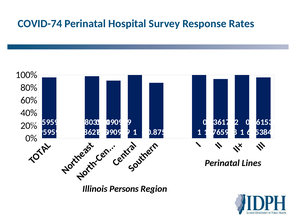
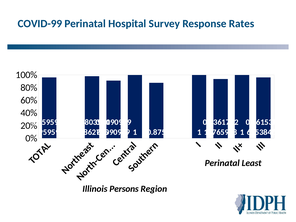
COVID-74: COVID-74 -> COVID-99 (40, 24)
Lines: Lines -> Least (252, 163)
